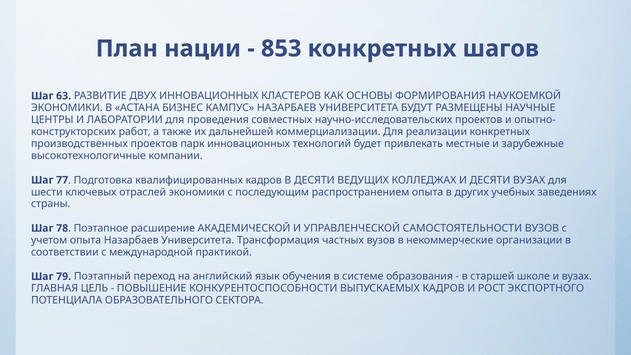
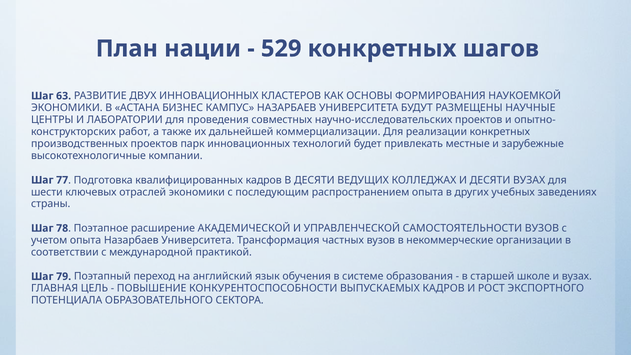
853: 853 -> 529 (281, 49)
